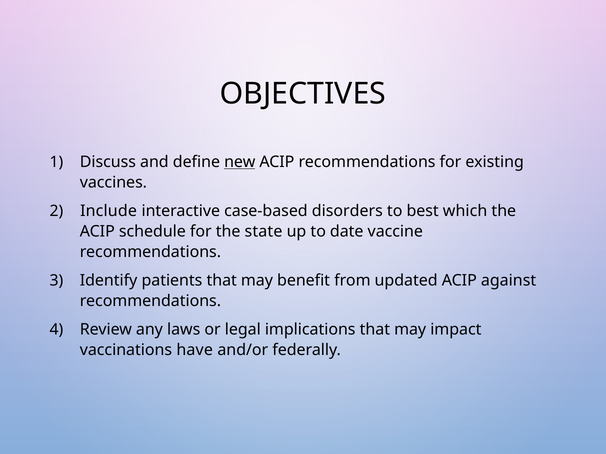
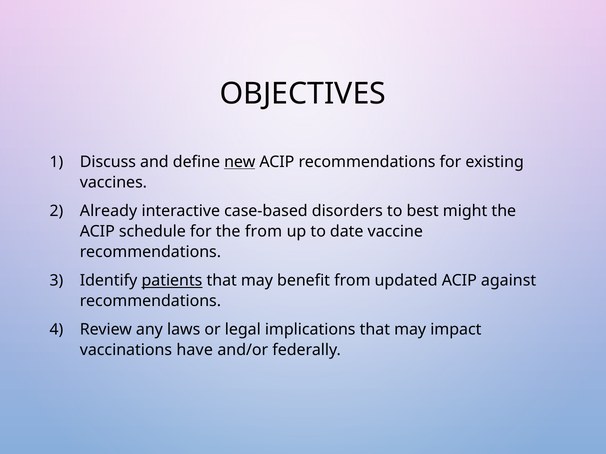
Include: Include -> Already (109, 211)
which: which -> might (465, 211)
the state: state -> from (264, 232)
patients underline: none -> present (172, 281)
